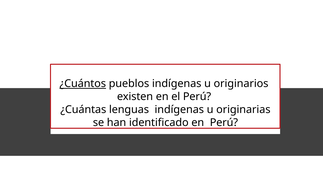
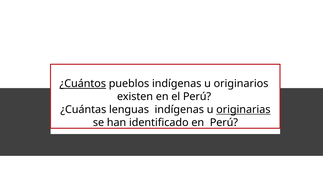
originarias underline: none -> present (243, 109)
